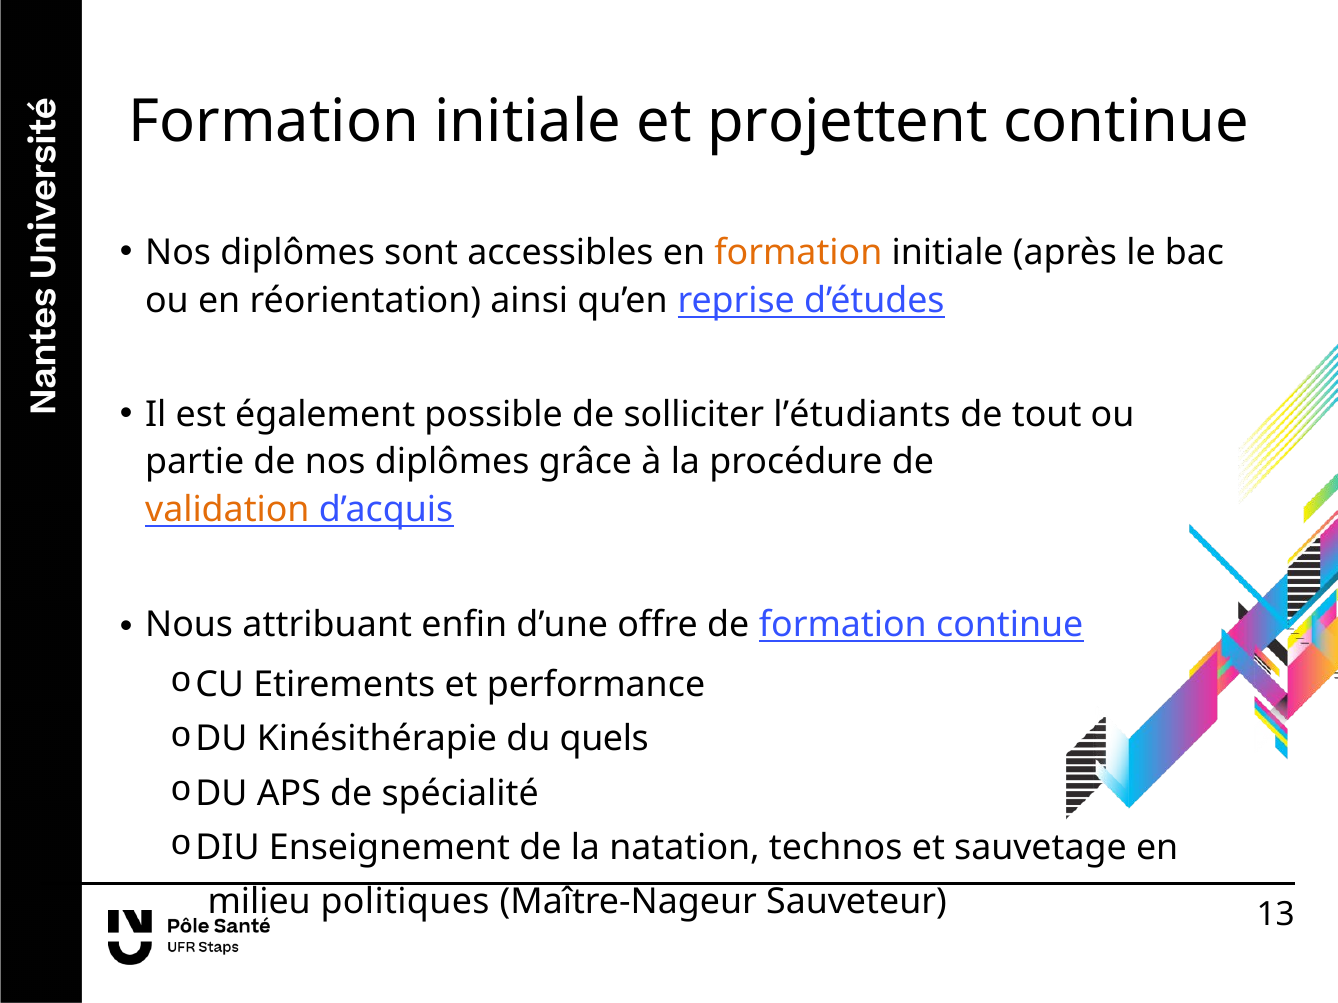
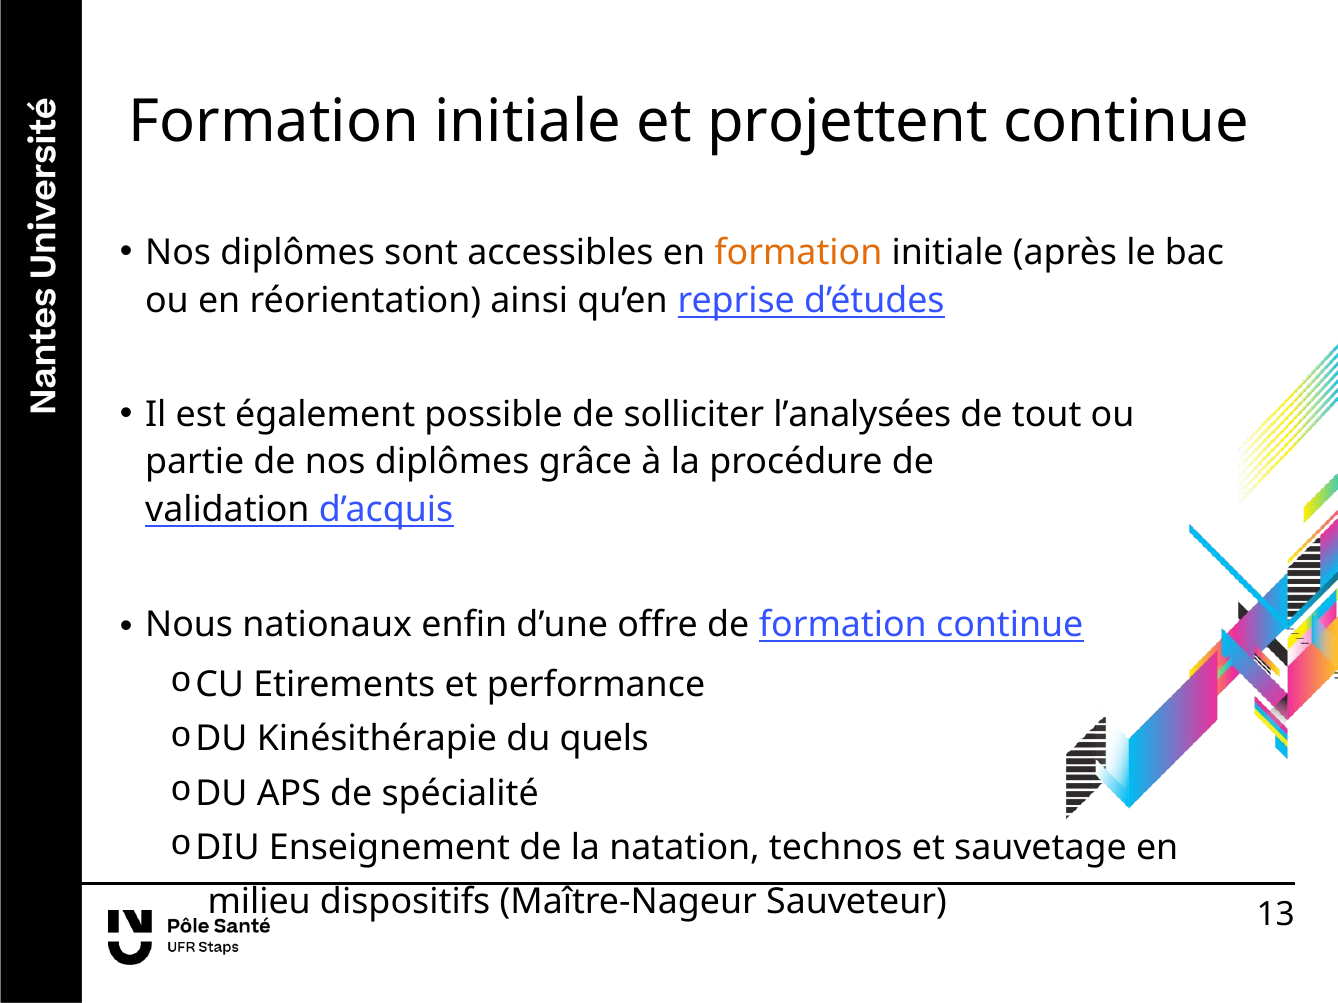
l’étudiants: l’étudiants -> l’analysées (862, 415)
validation colour: orange -> black (227, 510)
attribuant: attribuant -> nationaux (327, 625)
politiques: politiques -> dispositifs (405, 903)
